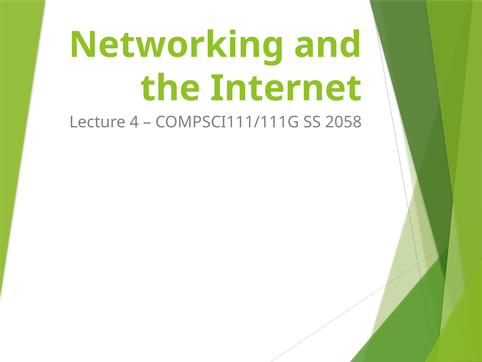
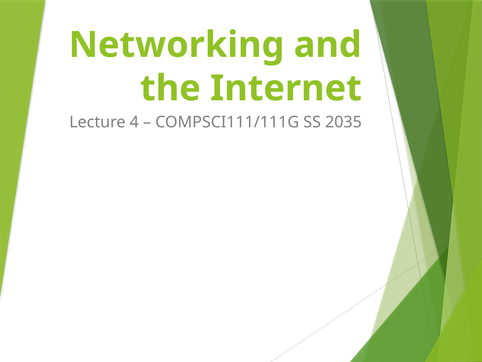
2058: 2058 -> 2035 (343, 122)
